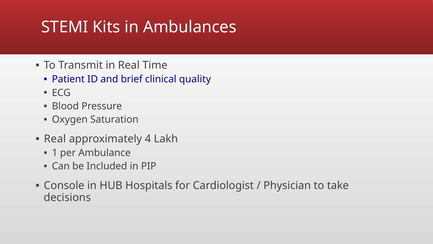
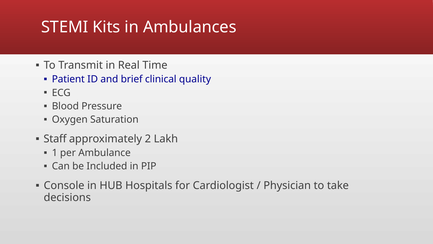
Real: Real -> Staff (55, 139)
4: 4 -> 2 (148, 139)
